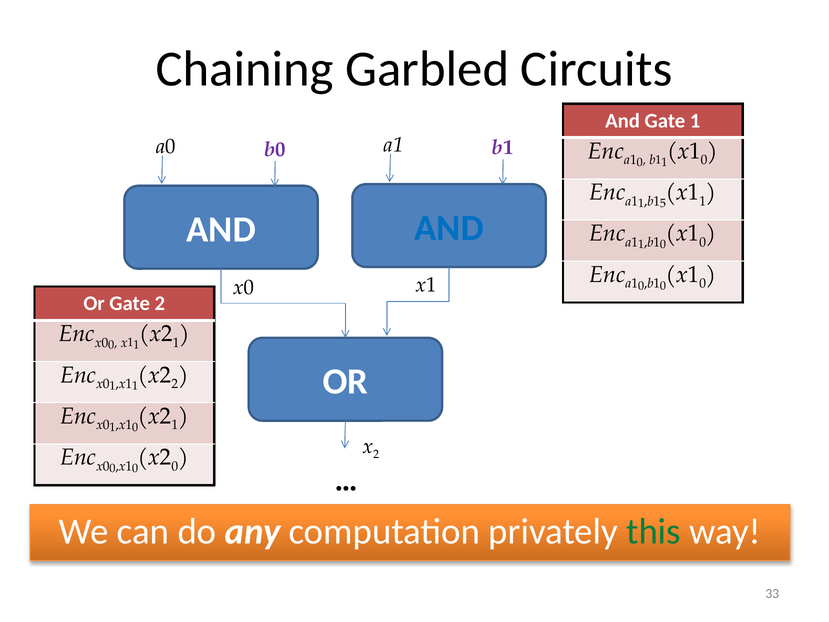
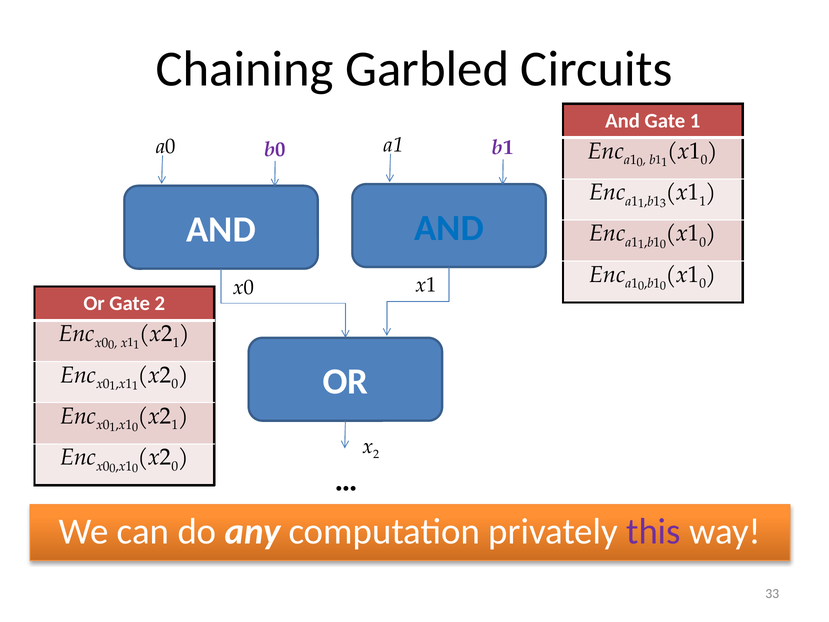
5: 5 -> 3 (663, 203)
1 x2 2: 2 -> 0 (175, 384)
this colour: green -> purple (654, 531)
